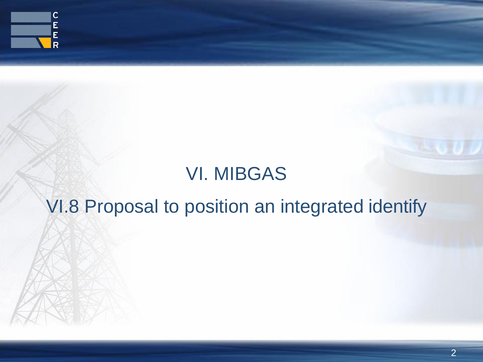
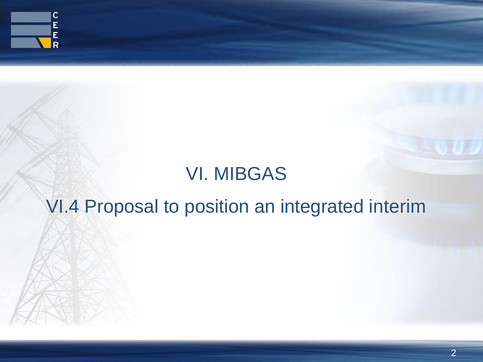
VI.8: VI.8 -> VI.4 (63, 207)
identify: identify -> interim (398, 207)
